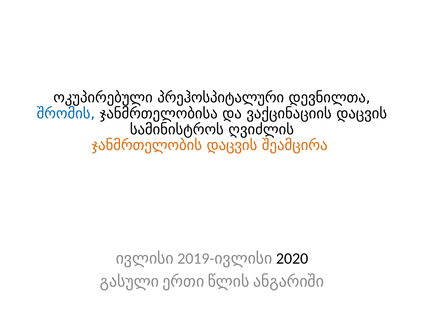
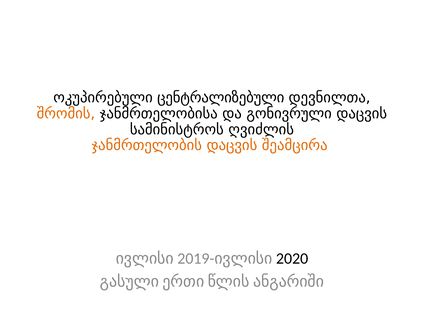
პრეჰოსპიტალური: პრეჰოსპიტალური -> ცენტრალიზებული (221, 98)
შრომის colour: blue -> orange (66, 114)
ვაქცინაციის: ვაქცინაციის -> გონივრული (289, 114)
